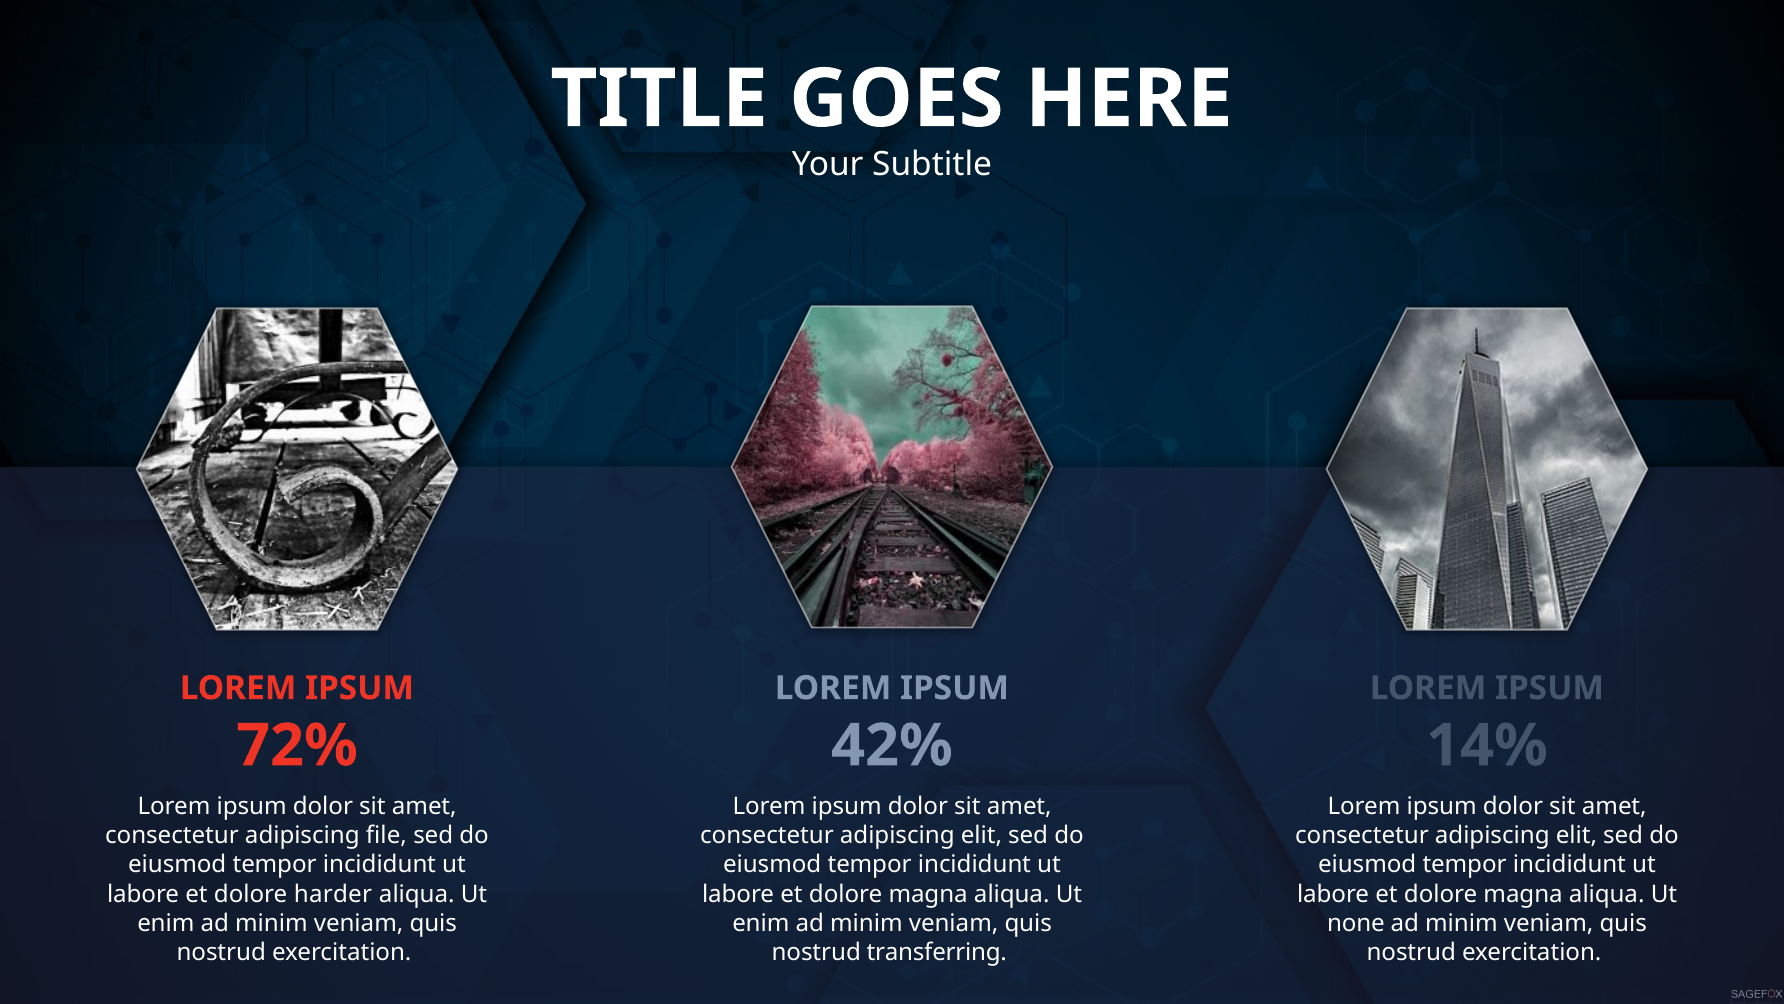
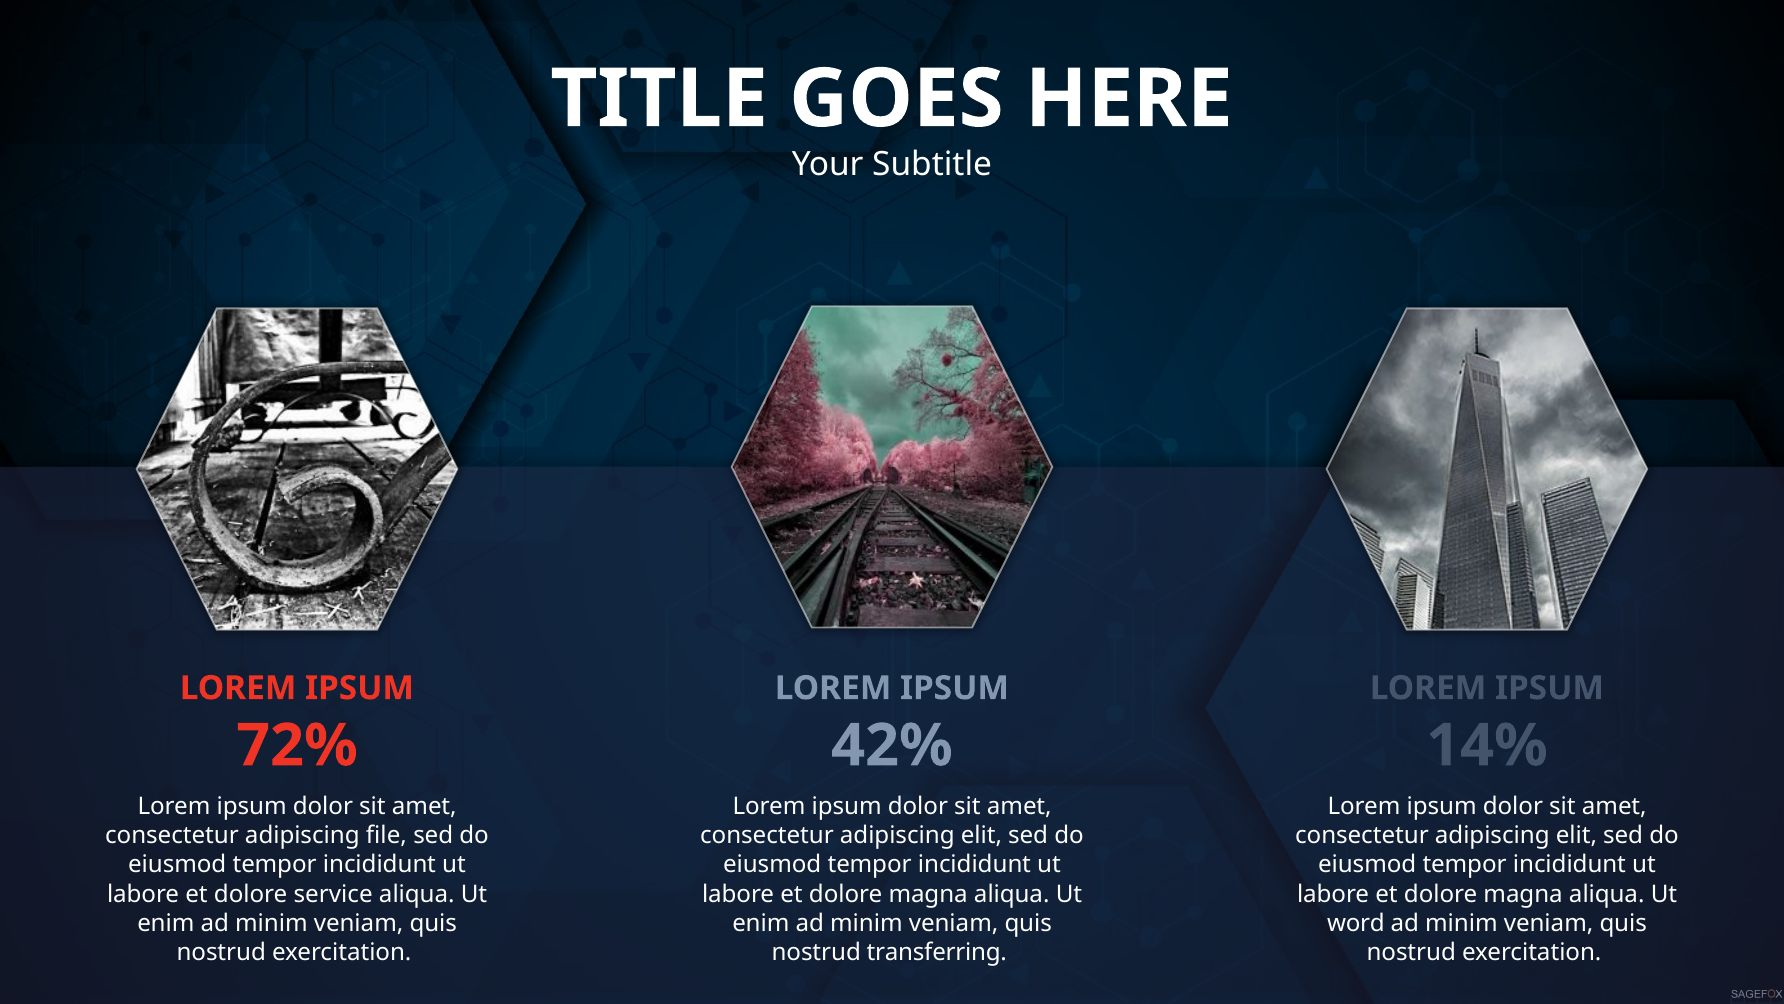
harder: harder -> service (333, 894)
none: none -> word (1356, 923)
